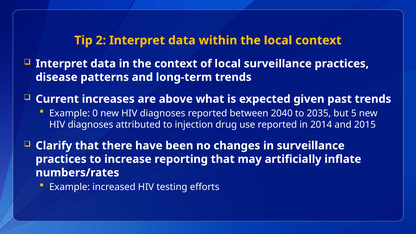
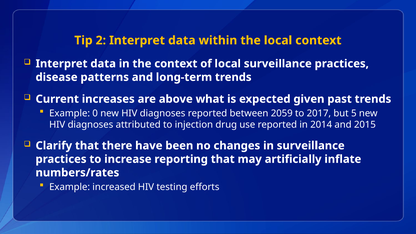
2040: 2040 -> 2059 (282, 113)
2035: 2035 -> 2017 (319, 113)
